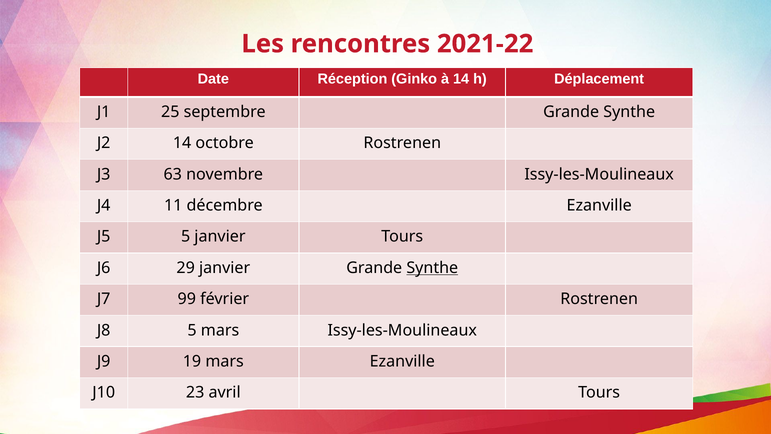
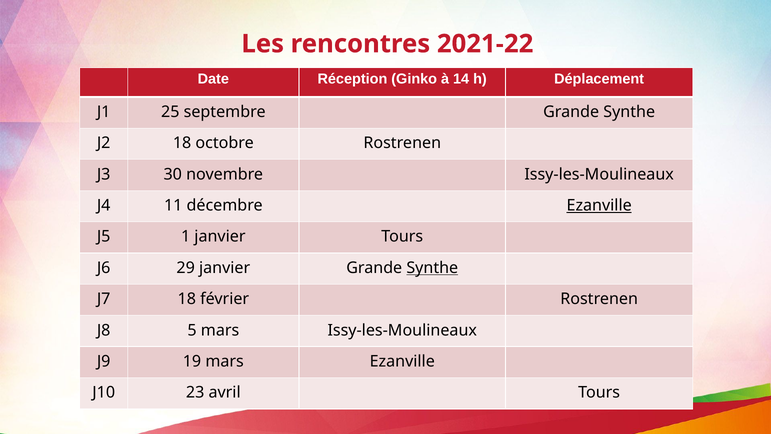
J2 14: 14 -> 18 (182, 143)
63: 63 -> 30 (173, 174)
Ezanville underline: none -> present (599, 205)
J5 5: 5 -> 1 (186, 236)
J7 99: 99 -> 18 (187, 299)
